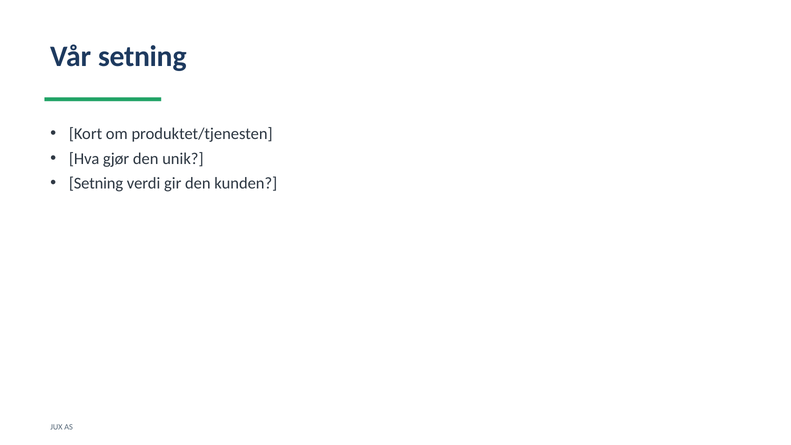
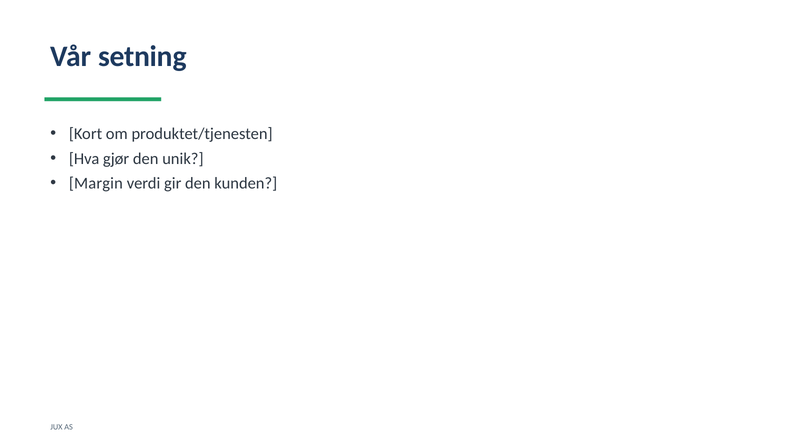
Setning: Setning -> Margin (96, 183)
